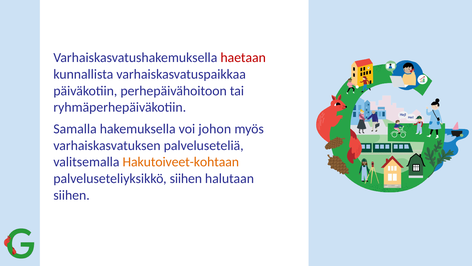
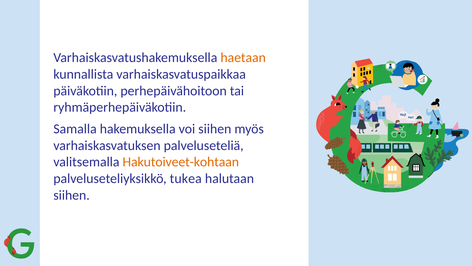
haetaan colour: red -> orange (243, 58)
voi johon: johon -> siihen (215, 129)
palveluseteliyksikkö siihen: siihen -> tukea (186, 178)
